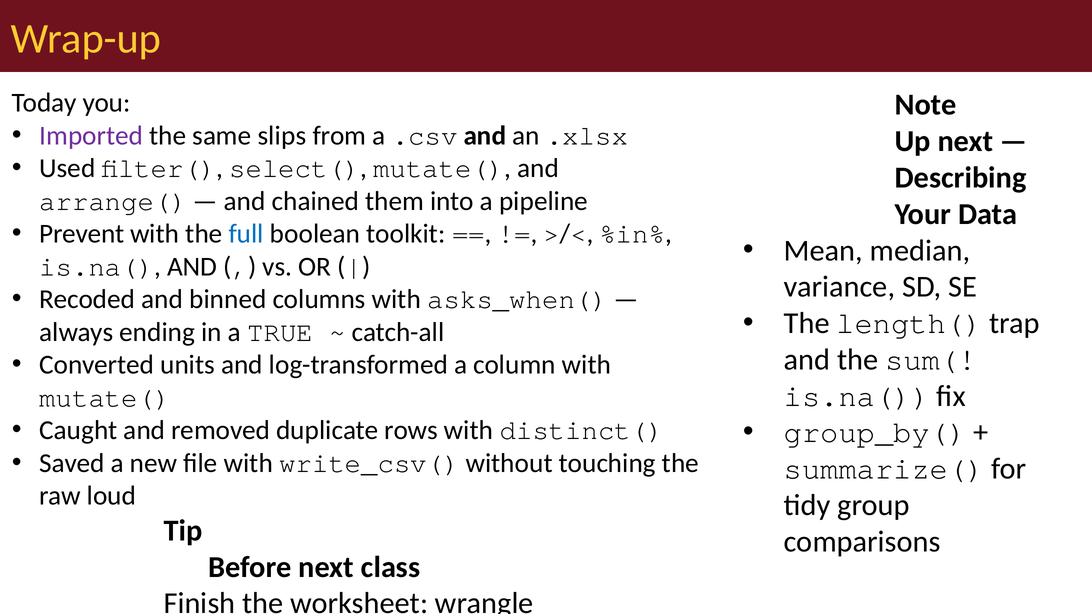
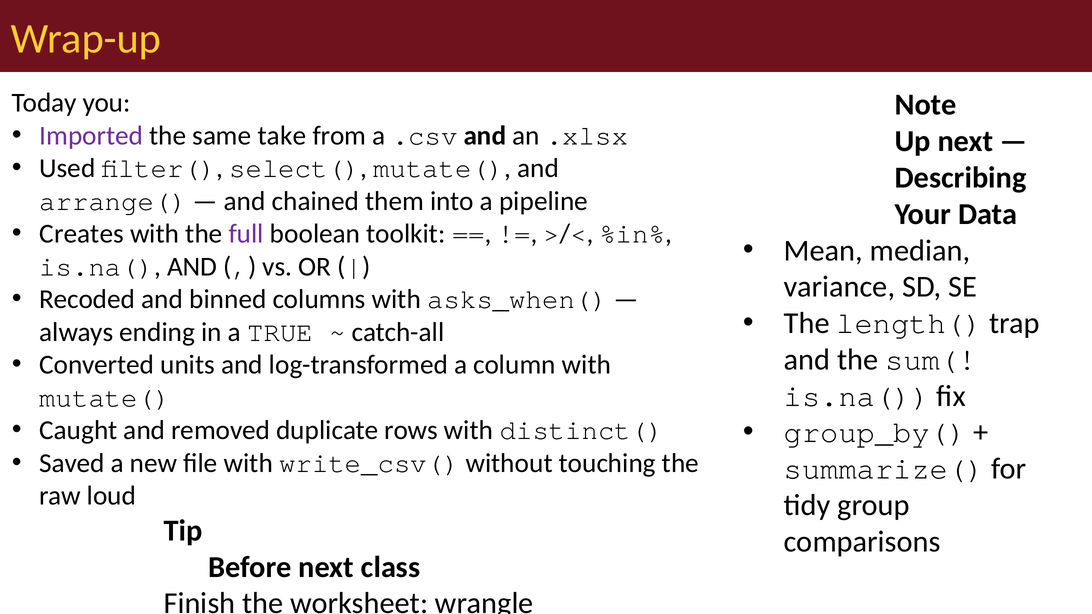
slips: slips -> take (282, 136)
Prevent: Prevent -> Creates (82, 234)
full colour: blue -> purple (246, 234)
